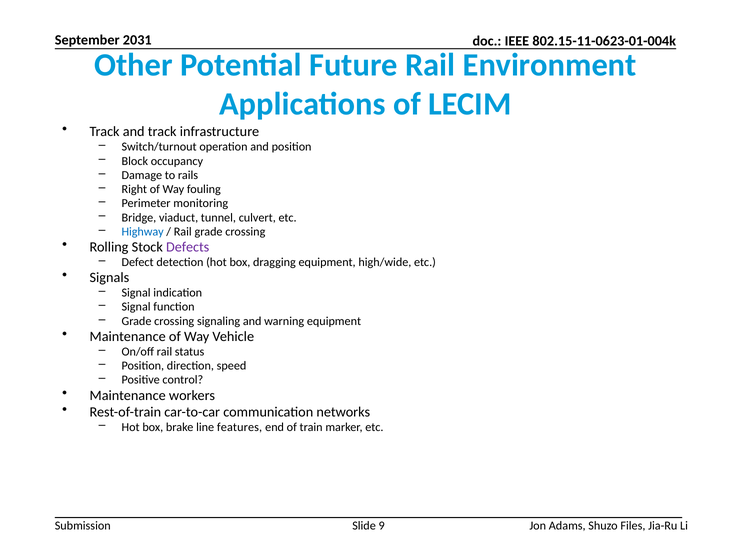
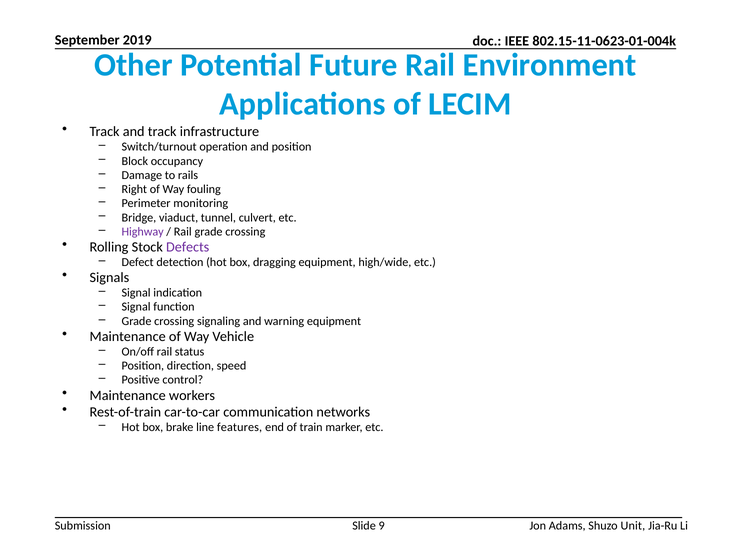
2031: 2031 -> 2019 (137, 40)
Highway colour: blue -> purple (143, 232)
Files: Files -> Unit (633, 526)
